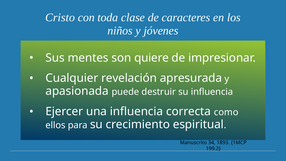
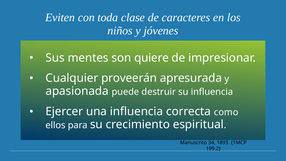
Cristo: Cristo -> Eviten (60, 18)
revelación: revelación -> proveerán (129, 78)
